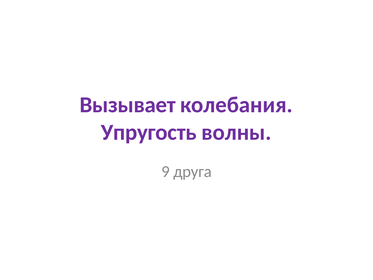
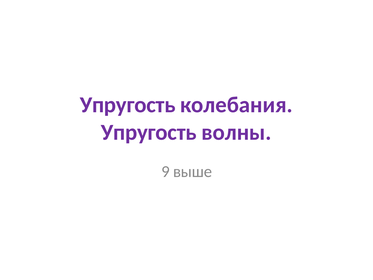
Вызывает: Вызывает -> Упругость (128, 105)
друга: друга -> выше (193, 171)
